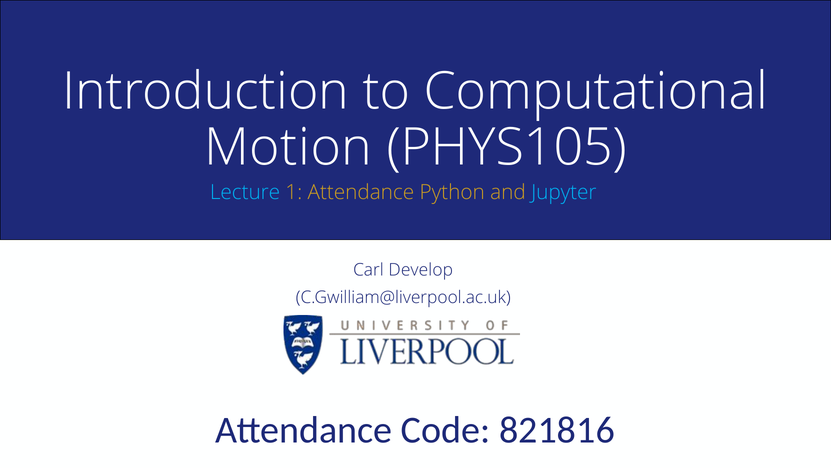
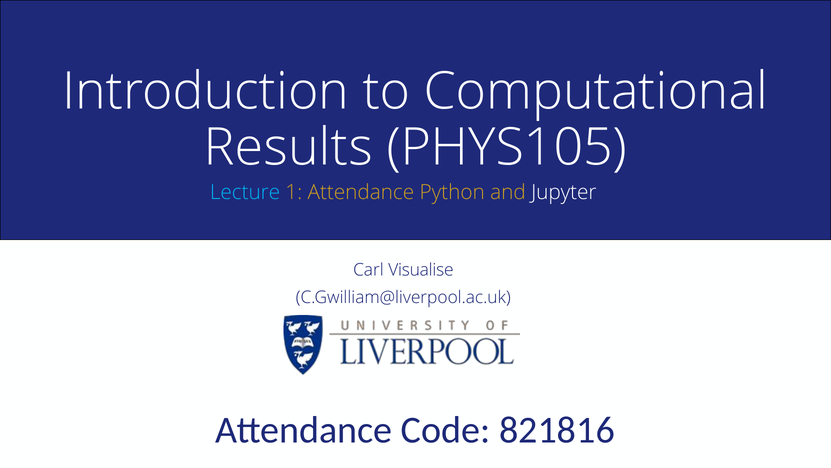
Motion: Motion -> Results (288, 147)
Jupyter colour: light blue -> white (564, 192)
Develop: Develop -> Visualise (421, 270)
